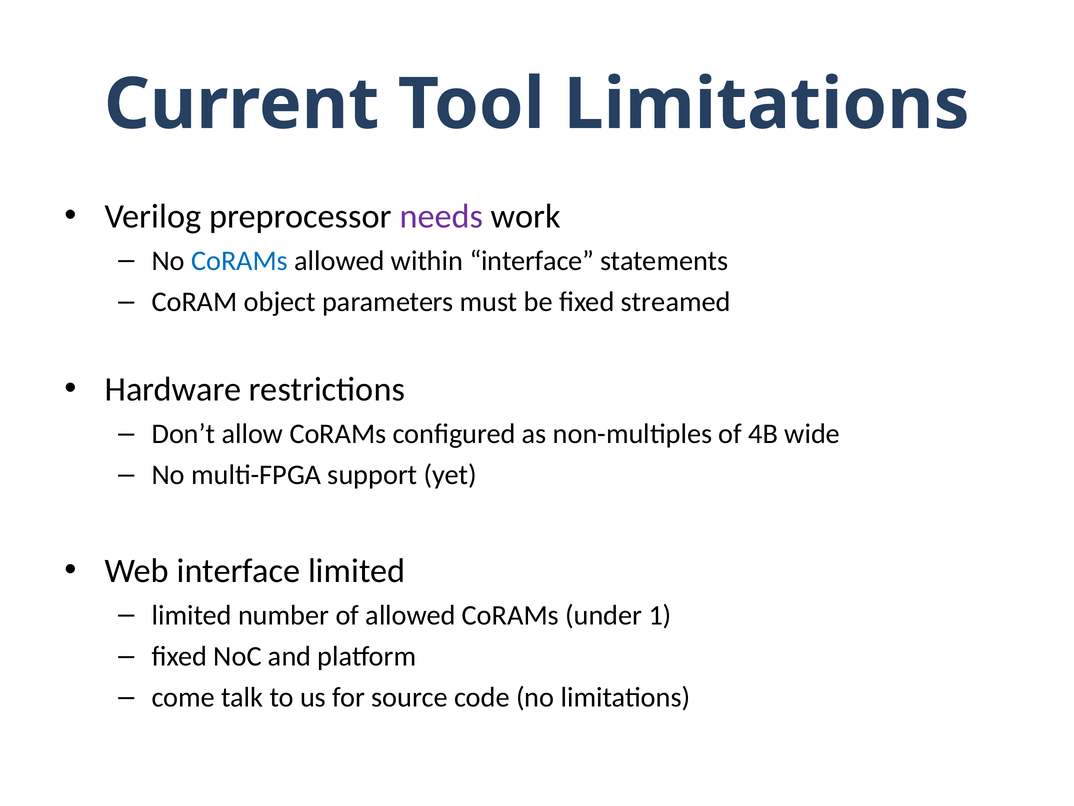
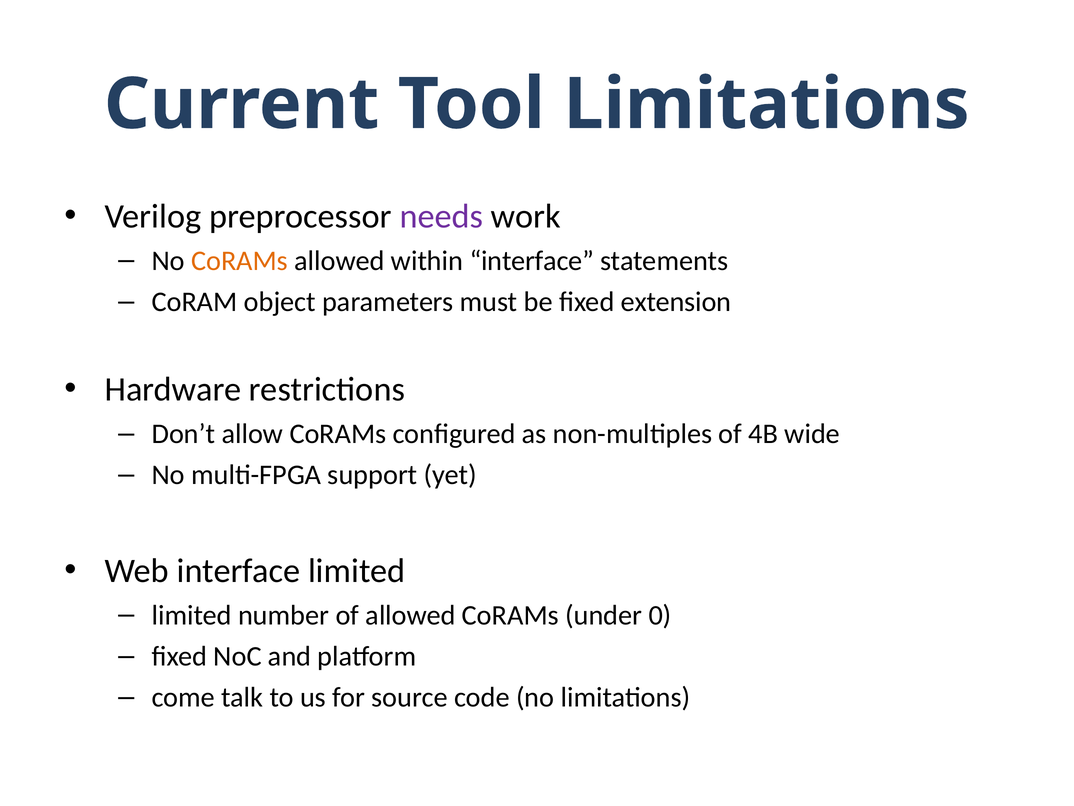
CoRAMs colour: blue -> orange (240, 261)
streamed: streamed -> extension (676, 302)
1: 1 -> 0 (660, 615)
